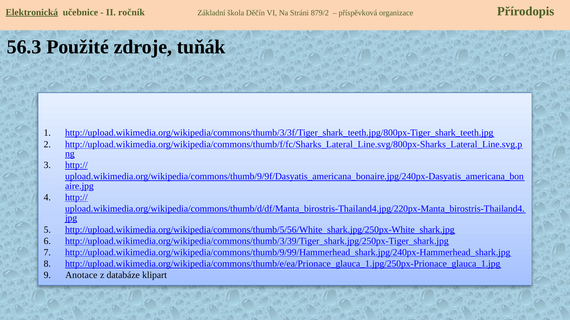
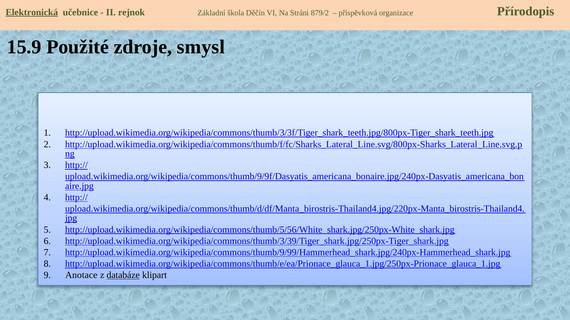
ročník: ročník -> rejnok (132, 12)
56.3: 56.3 -> 15.9 (24, 47)
tuňák: tuňák -> smysl (201, 47)
databáze underline: none -> present (123, 276)
